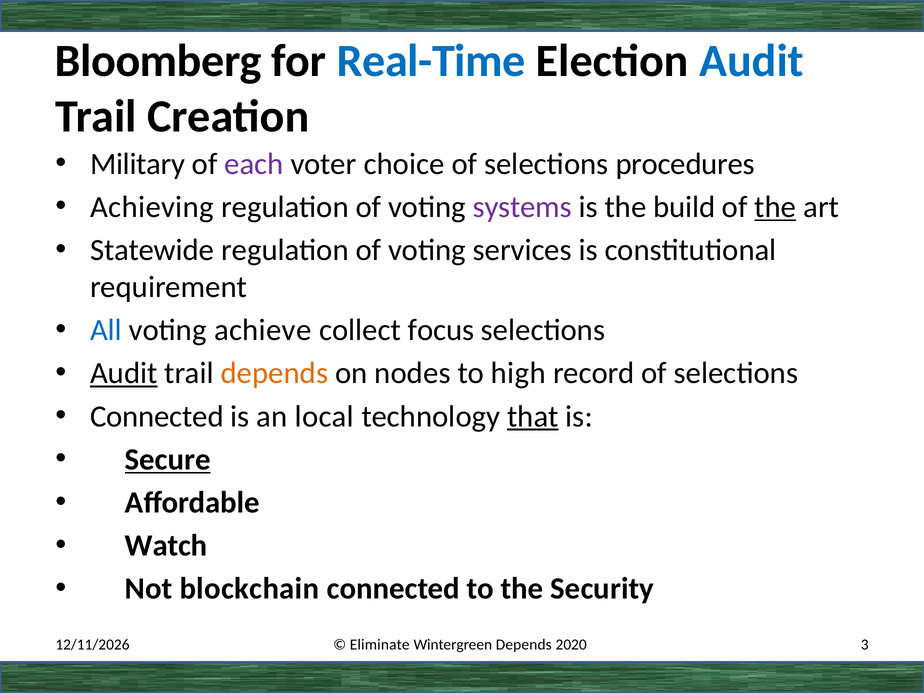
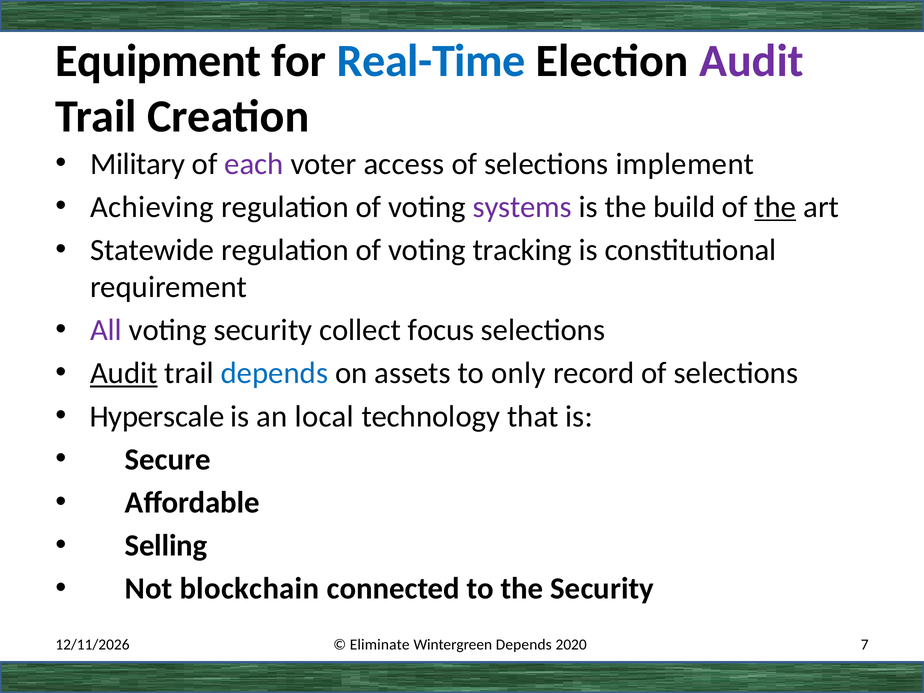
Bloomberg: Bloomberg -> Equipment (158, 61)
Audit colour: blue -> purple (752, 61)
choice: choice -> access (404, 164)
procedures: procedures -> implement (685, 164)
services: services -> tracking (522, 250)
All colour: blue -> purple (106, 330)
voting achieve: achieve -> security (263, 330)
depends colour: orange -> blue (274, 373)
nodes: nodes -> assets (413, 373)
high: high -> only (518, 373)
Connected: Connected -> Hyperscale (157, 416)
that underline: present -> none (533, 416)
Secure underline: present -> none (168, 459)
Watch: Watch -> Selling (166, 546)
3: 3 -> 7 (865, 645)
